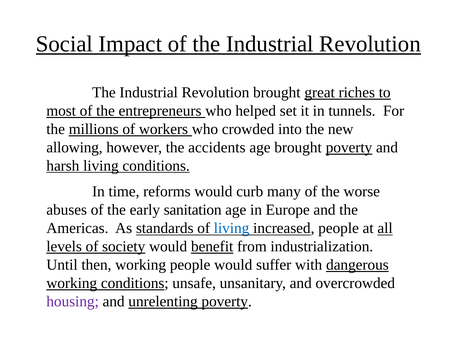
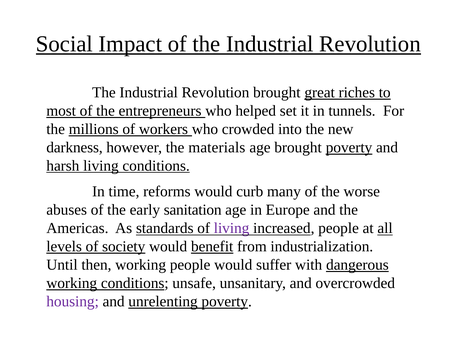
allowing: allowing -> darkness (75, 147)
accidents: accidents -> materials (217, 147)
living colour: blue -> purple (232, 228)
